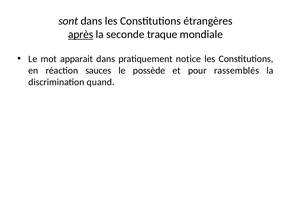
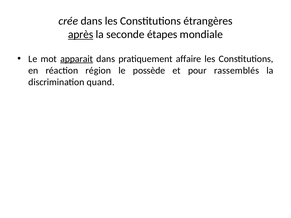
sont: sont -> crée (68, 21)
traque: traque -> étapes (162, 34)
apparait underline: none -> present (77, 59)
notice: notice -> affaire (189, 59)
sauces: sauces -> région (98, 71)
